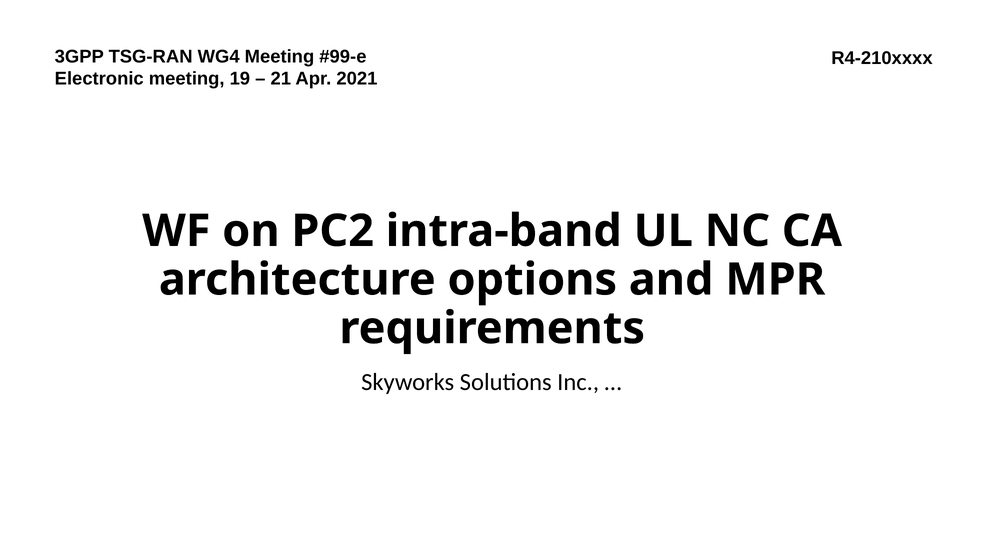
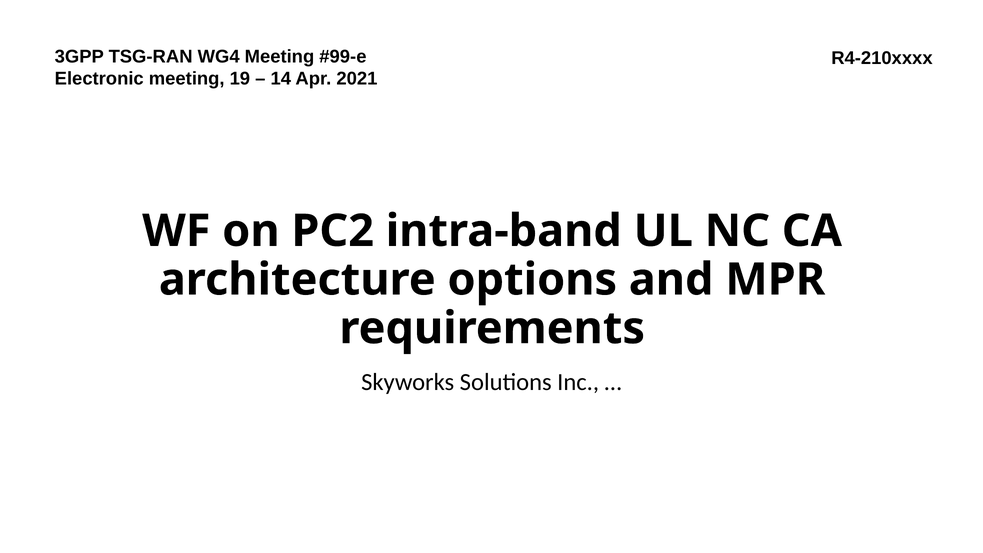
21: 21 -> 14 (281, 79)
